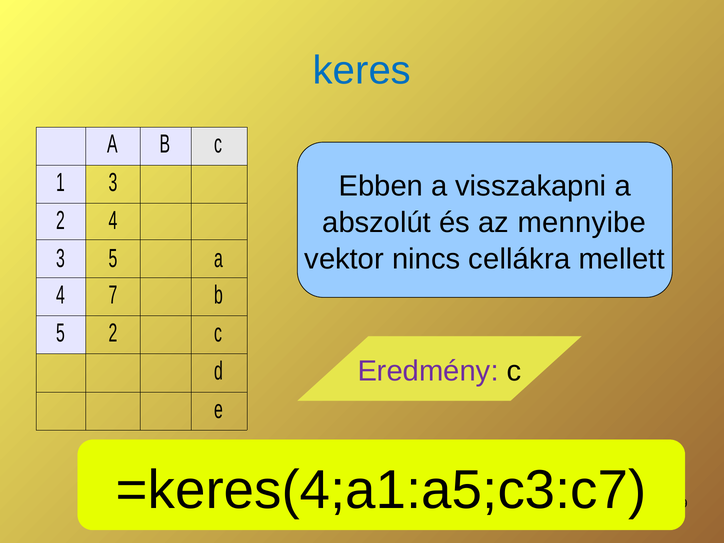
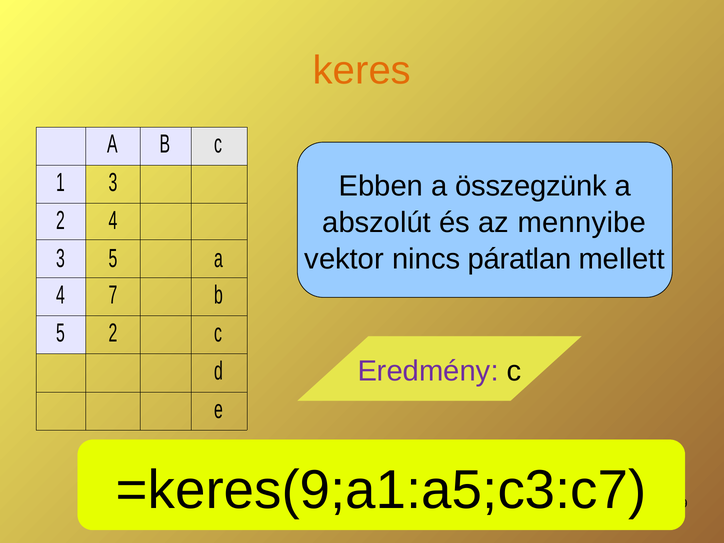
keres colour: blue -> orange (362, 71)
visszakapni: visszakapni -> összegzünk (531, 186)
cellákra: cellákra -> páratlan (520, 259)
=keres(4;a1:a5;c3:c7: =keres(4;a1:a5;c3:c7 -> =keres(9;a1:a5;c3:c7 (381, 490)
